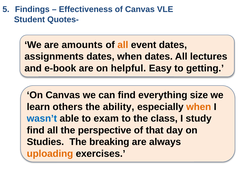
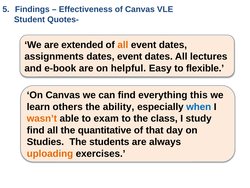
amounts: amounts -> extended (82, 45)
dates when: when -> event (130, 56)
getting: getting -> flexible (205, 68)
size: size -> this (199, 95)
when colour: orange -> blue (199, 107)
wasn’t colour: blue -> orange (42, 118)
perspective: perspective -> quantitative (105, 130)
breaking: breaking -> students (109, 142)
